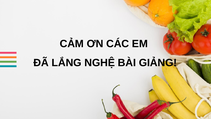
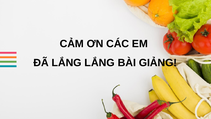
LẮNG NGHỆ: NGHỆ -> LẮNG (100, 63)
